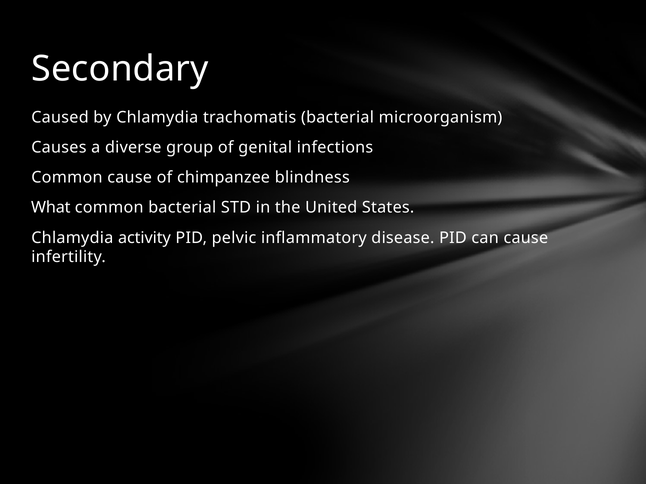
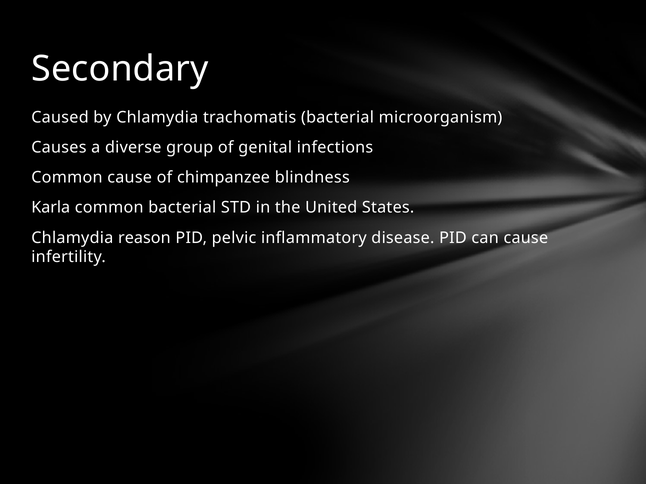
What: What -> Karla (51, 208)
activity: activity -> reason (144, 238)
